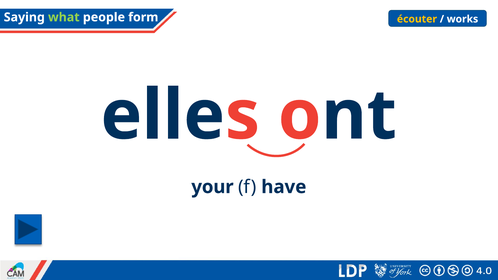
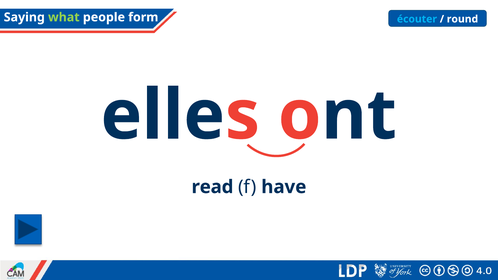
écouter colour: yellow -> light blue (417, 19)
works: works -> round (462, 19)
your: your -> read (212, 187)
